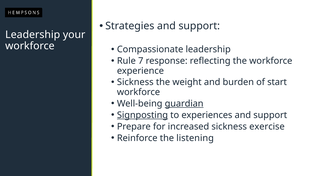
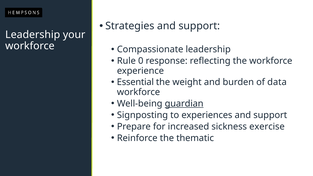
7: 7 -> 0 (141, 61)
Sickness: Sickness -> Essential (135, 82)
start: start -> data (277, 82)
Signposting underline: present -> none (142, 115)
listening: listening -> thematic (195, 138)
